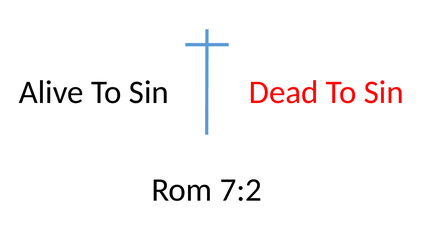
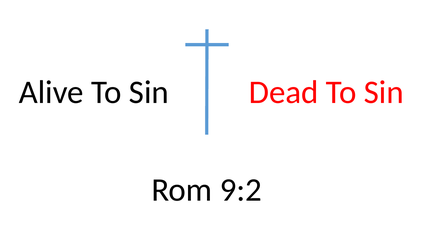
7:2: 7:2 -> 9:2 (241, 190)
